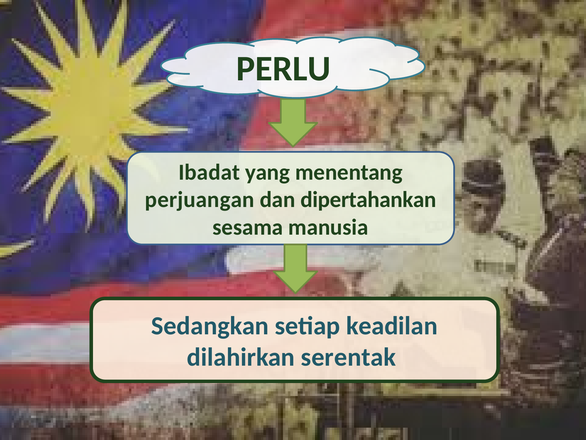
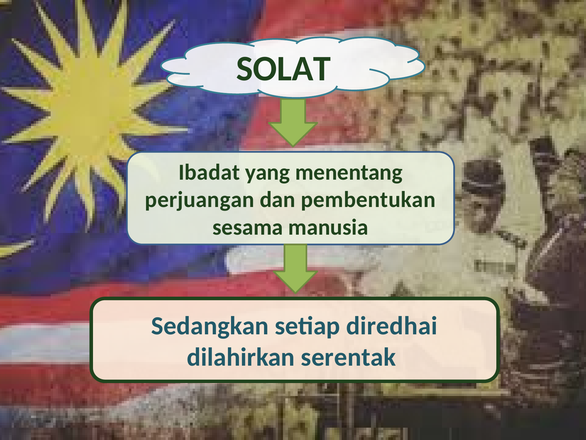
PERLU: PERLU -> SOLAT (284, 68)
dipertahankan: dipertahankan -> pembentukan (368, 200)
keadilan: keadilan -> diredhai (392, 326)
